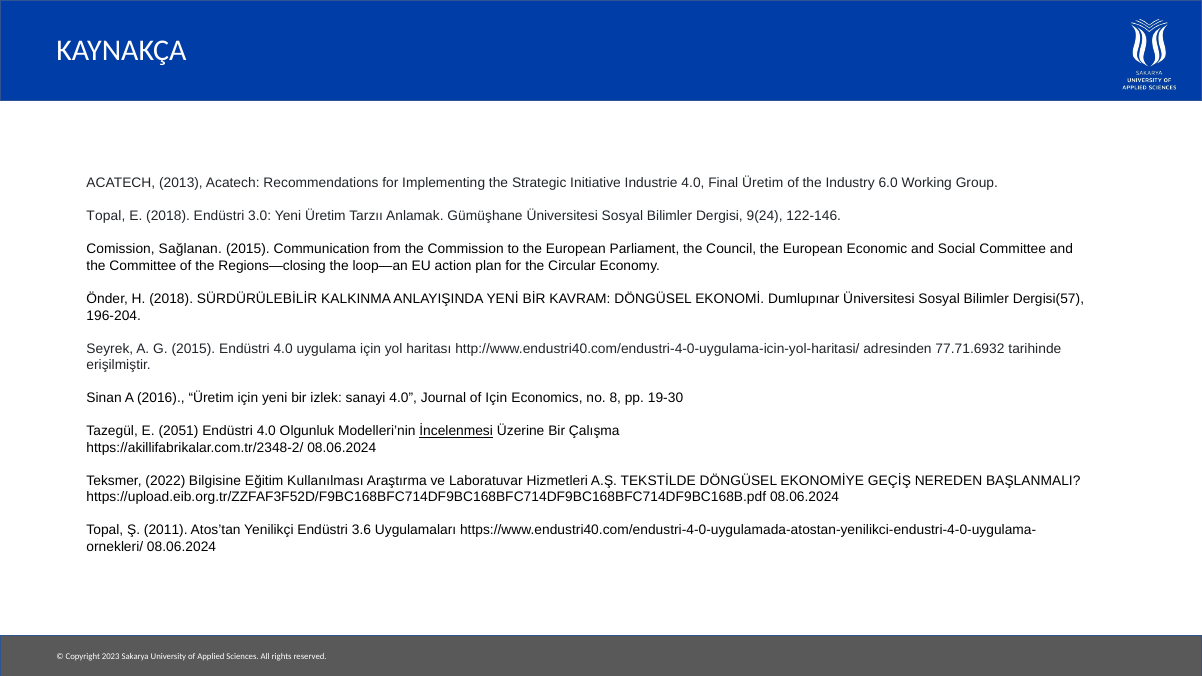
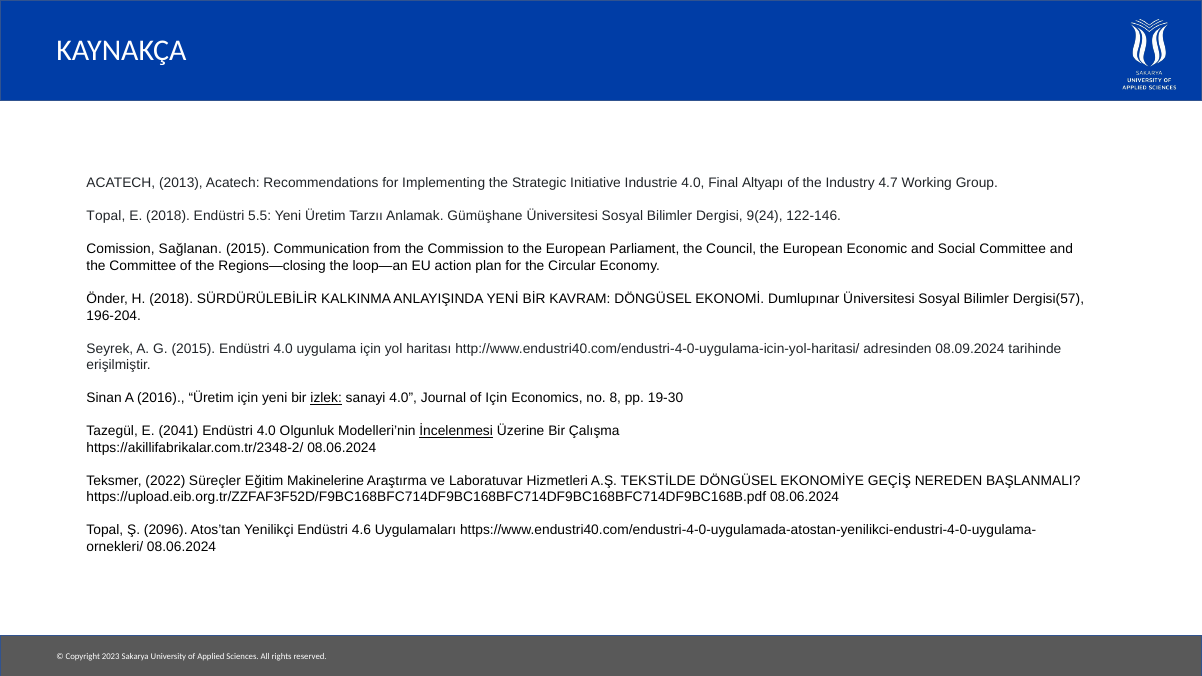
Final Üretim: Üretim -> Altyapı (763, 183)
6.0: 6.0 -> 4.7 (888, 183)
3.0: 3.0 -> 5.5 (260, 216)
77.71.6932: 77.71.6932 -> 08.09.2024 (970, 349)
izlek underline: none -> present (326, 398)
2051: 2051 -> 2041 (178, 431)
Bilgisine: Bilgisine -> Süreçler (215, 481)
Kullanılması: Kullanılması -> Makinelerine (326, 481)
2011: 2011 -> 2096 (166, 531)
3.6: 3.6 -> 4.6 (361, 531)
